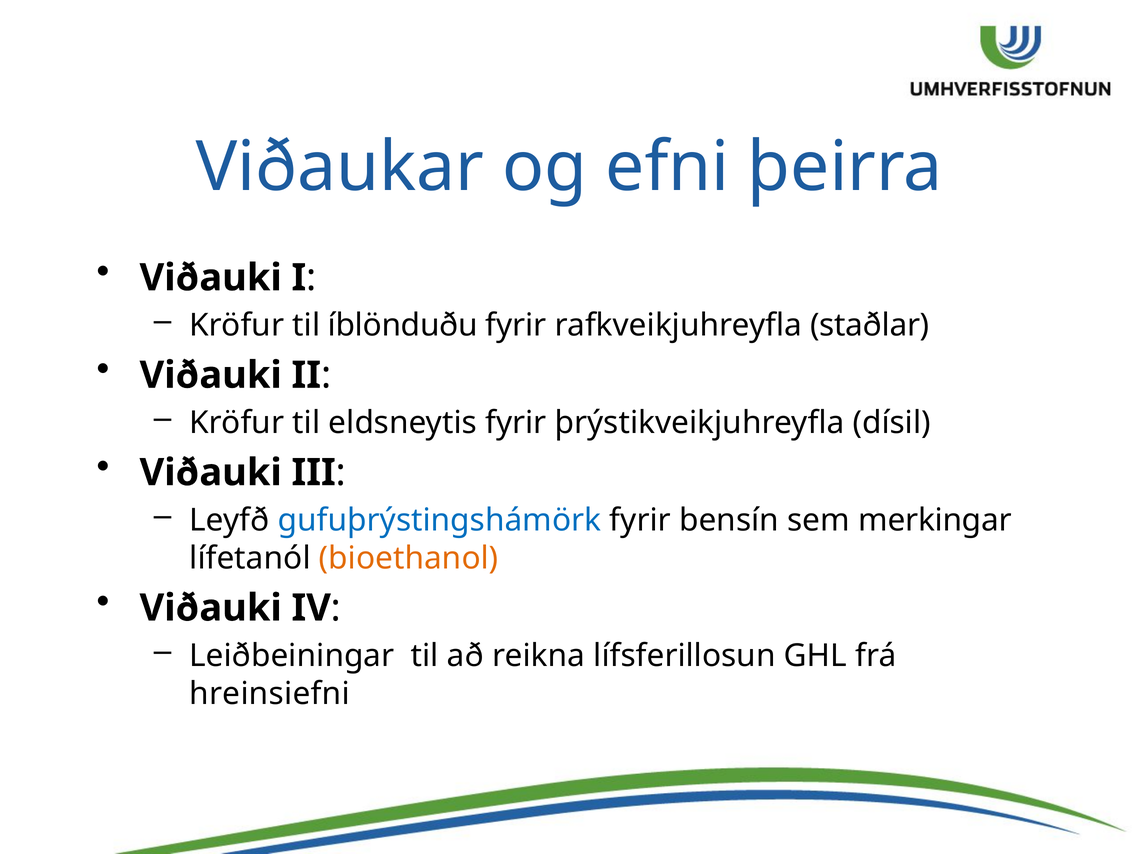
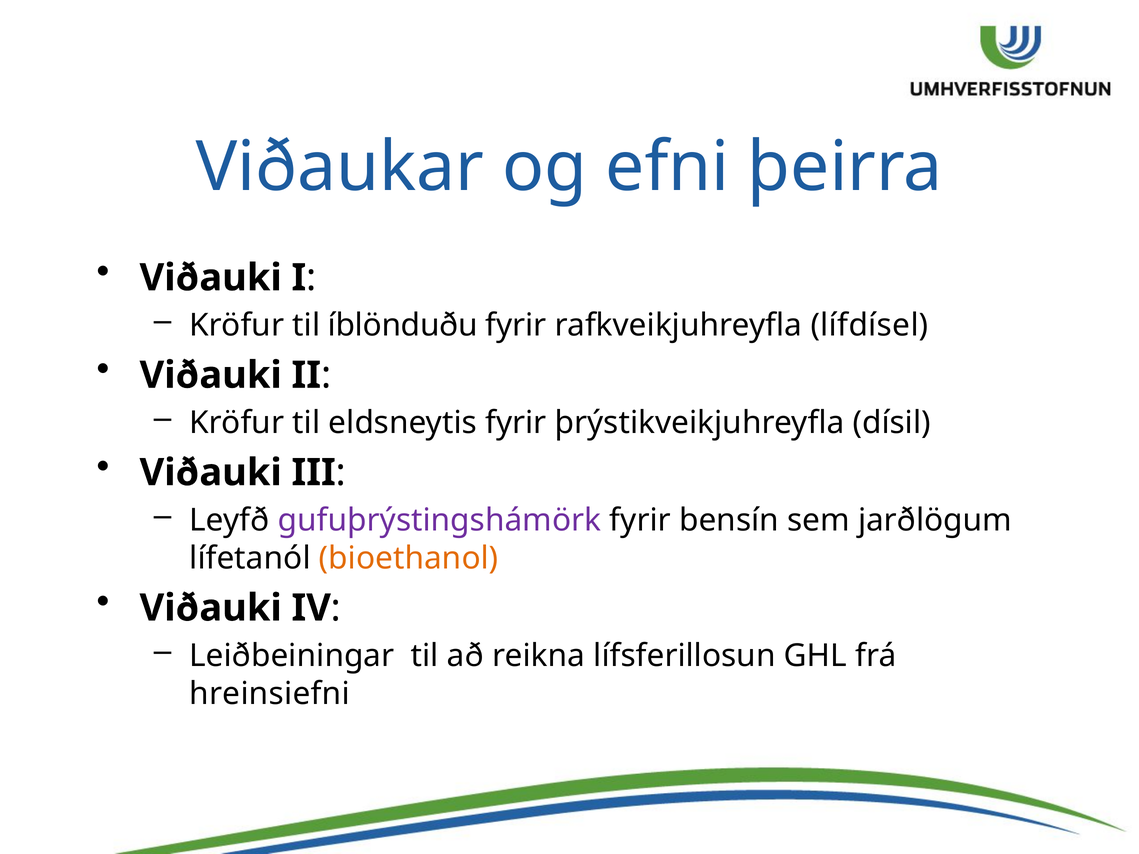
staðlar: staðlar -> lífdísel (870, 326)
gufuþrýstingshámörk colour: blue -> purple (439, 520)
merkingar: merkingar -> jarðlögum (935, 520)
